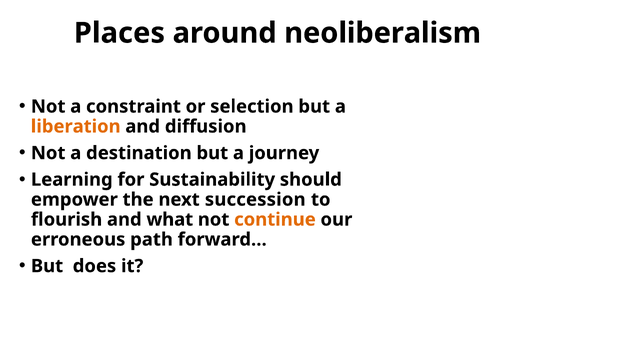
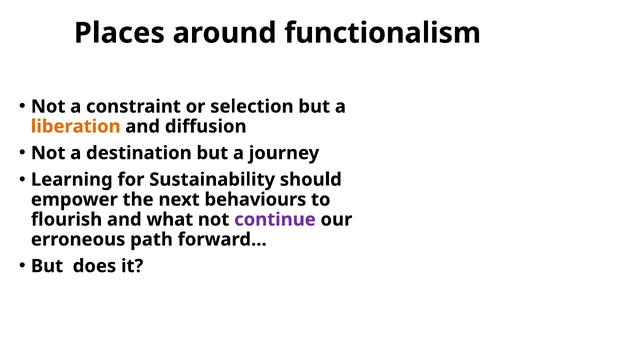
neoliberalism: neoliberalism -> functionalism (383, 33)
succession: succession -> behaviours (255, 199)
continue colour: orange -> purple (275, 219)
